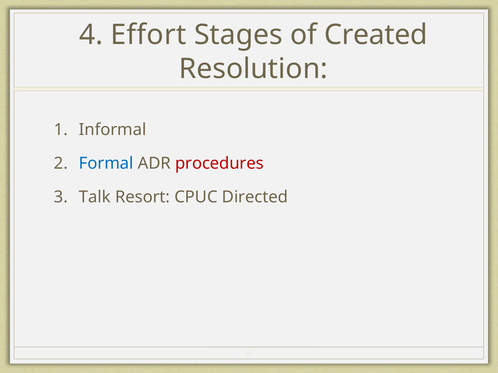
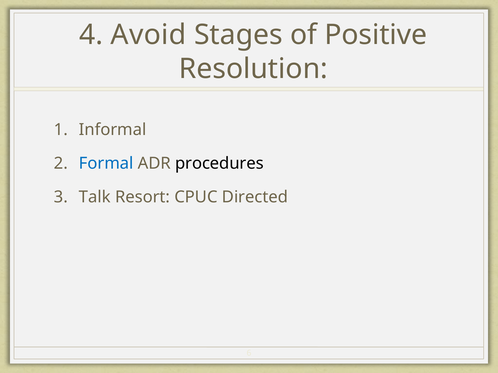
Effort: Effort -> Avoid (148, 35)
Created: Created -> Positive (376, 35)
procedures colour: red -> black (219, 164)
